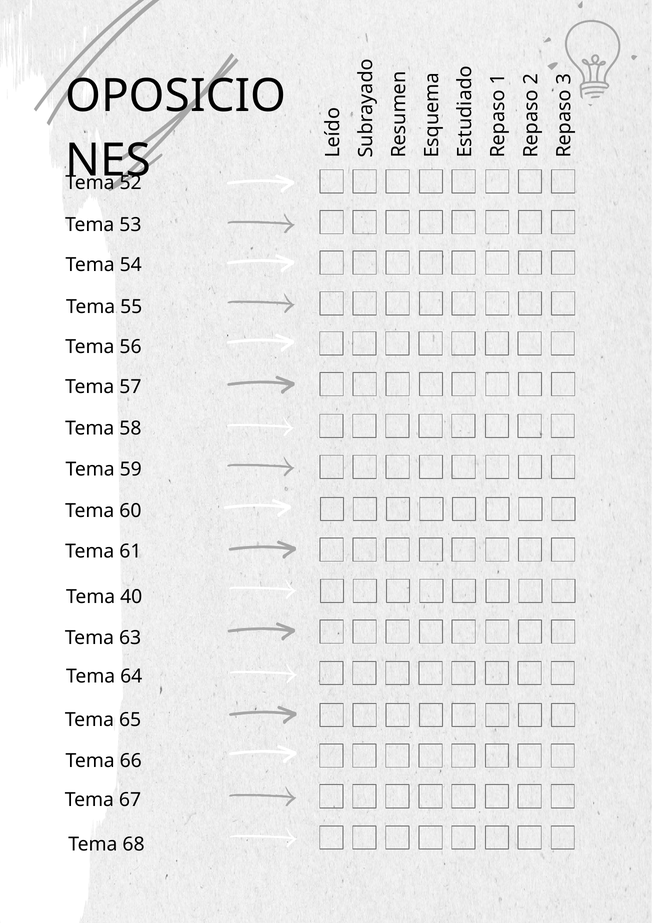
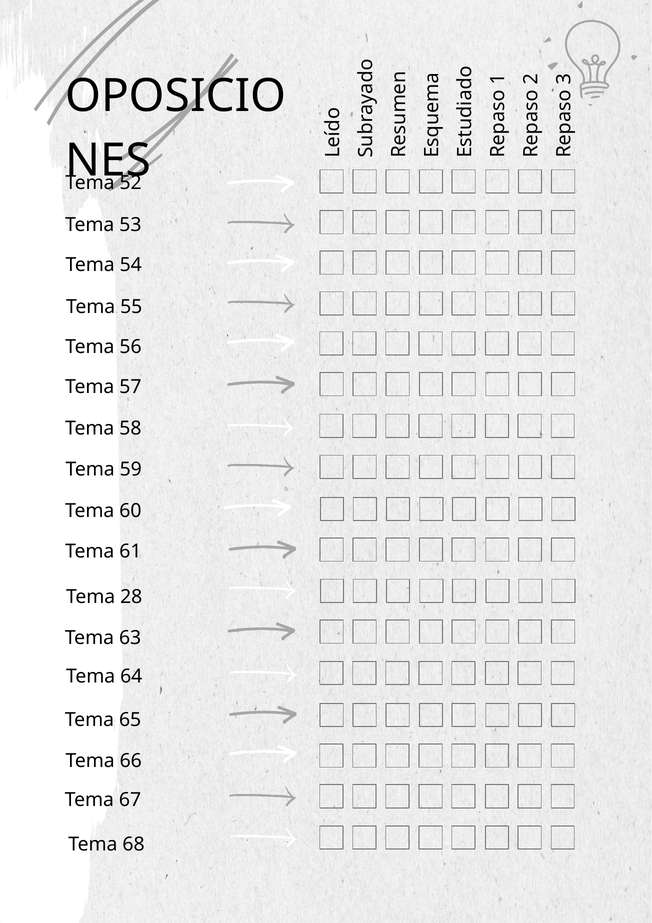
40: 40 -> 28 (131, 597)
